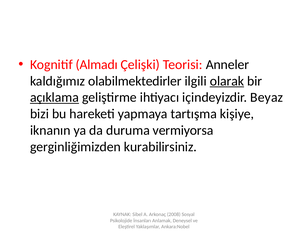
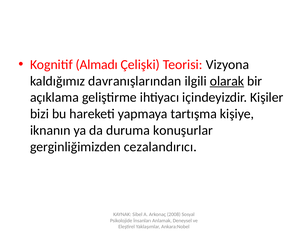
Anneler: Anneler -> Vizyona (227, 65)
olabilmektedirler: olabilmektedirler -> davranışlarından (135, 81)
açıklama underline: present -> none (54, 97)
Beyaz: Beyaz -> Kişiler (267, 97)
vermiyorsa: vermiyorsa -> konuşurlar (183, 130)
kurabilirsiniz: kurabilirsiniz -> cezalandırıcı (160, 147)
